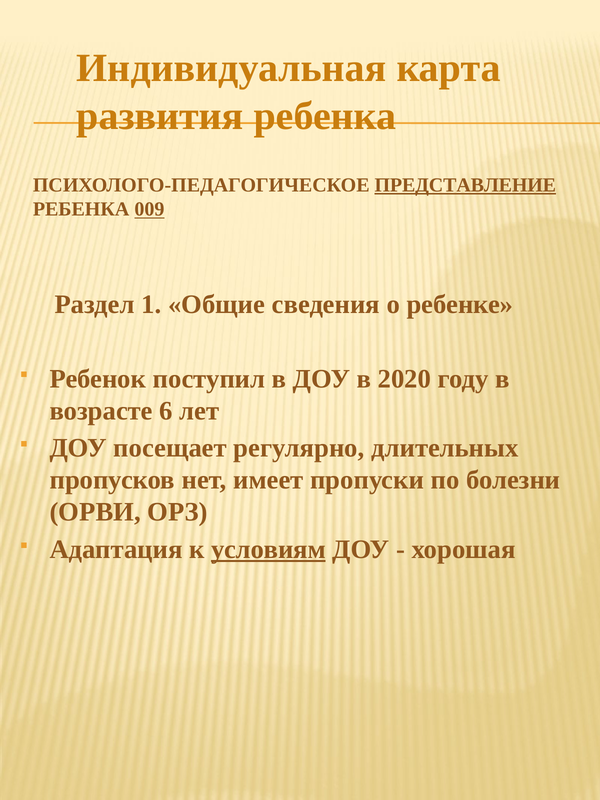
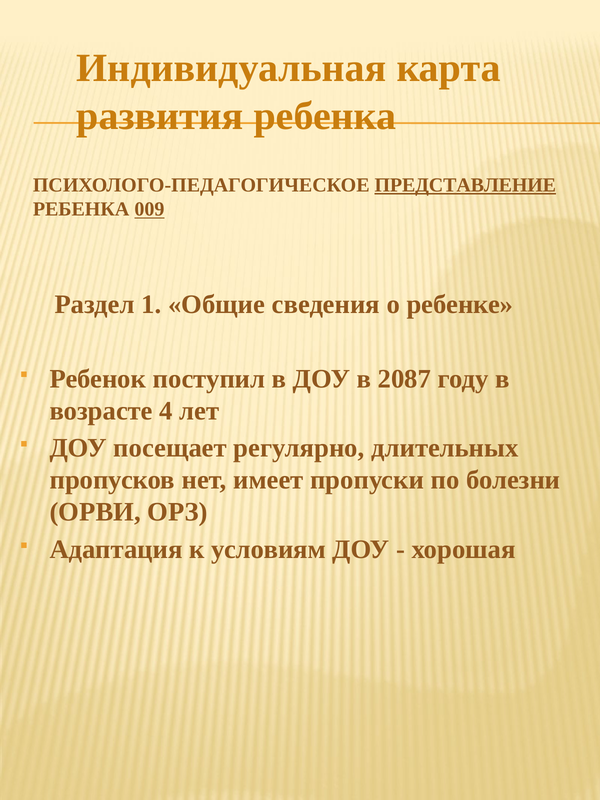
2020: 2020 -> 2087 (404, 379)
6: 6 -> 4 (166, 411)
условиям underline: present -> none (268, 549)
